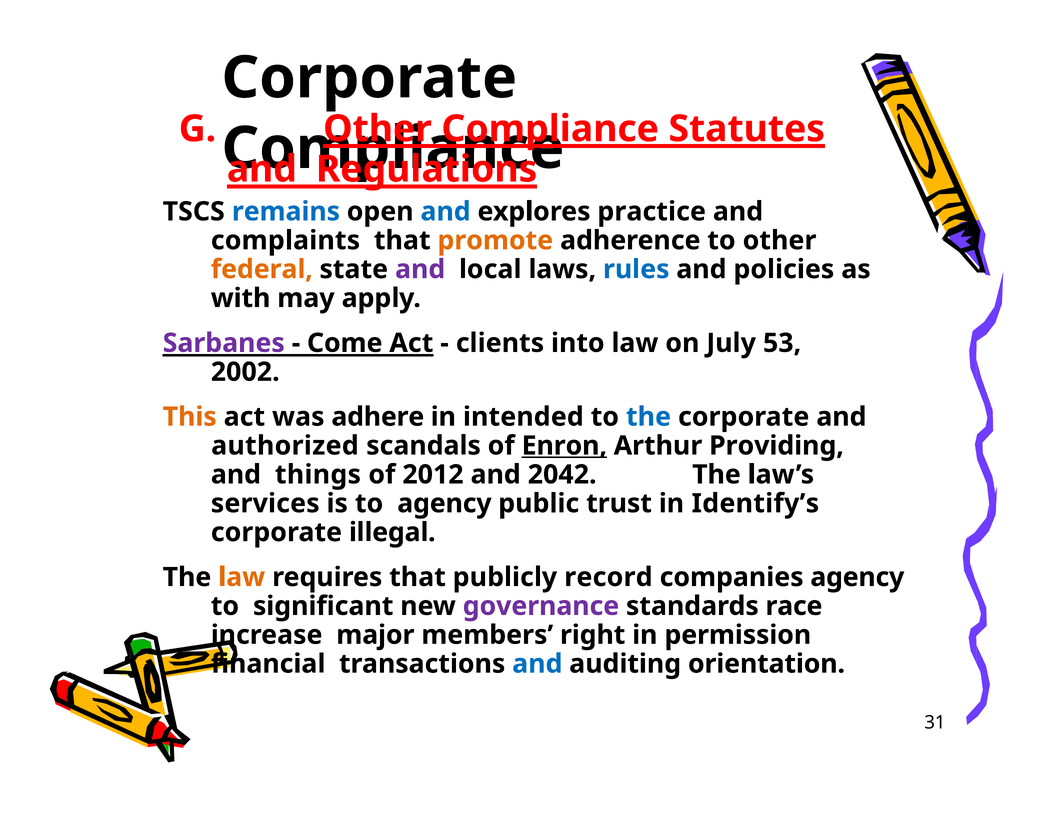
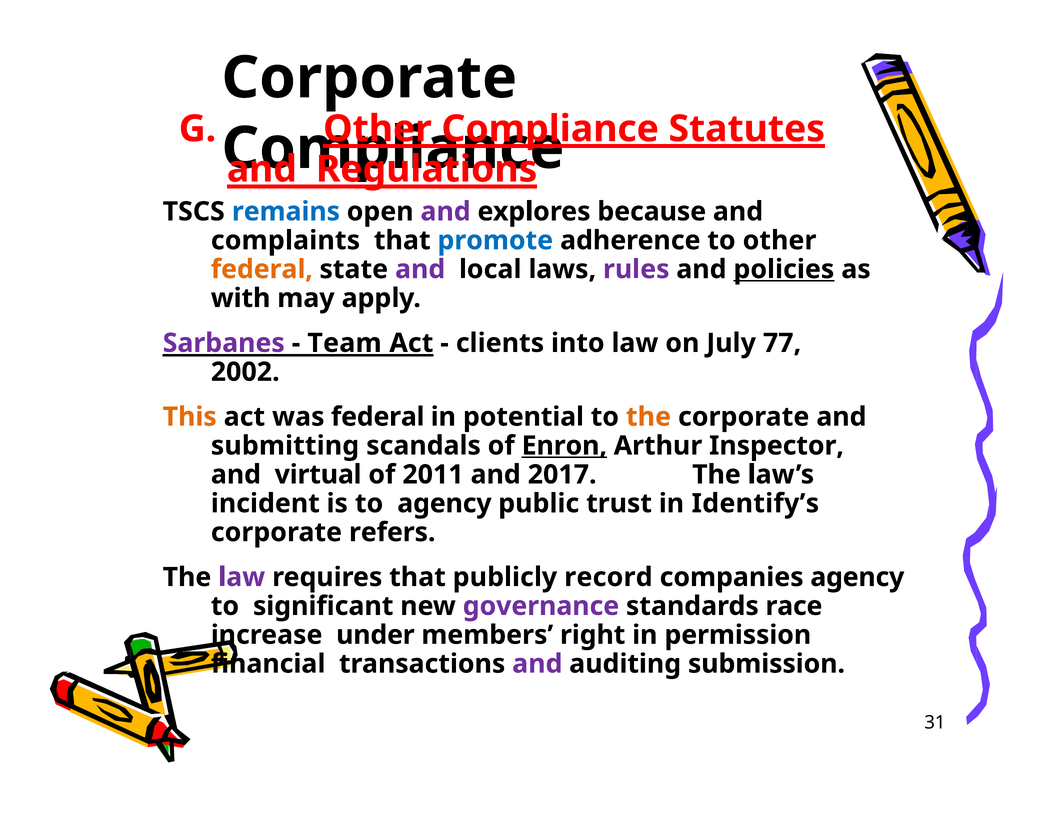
and colour: blue -> purple (446, 212)
practice: practice -> because (652, 212)
promote colour: orange -> blue (495, 241)
rules colour: blue -> purple (636, 269)
policies underline: none -> present (784, 269)
Come: Come -> Team (345, 343)
53: 53 -> 77 (782, 343)
was adhere: adhere -> federal (378, 417)
intended: intended -> potential (523, 417)
the colour: blue -> orange (649, 417)
authorized: authorized -> submitting (285, 446)
Providing: Providing -> Inspector (777, 446)
things: things -> virtual (318, 475)
2012: 2012 -> 2011 (433, 475)
2042: 2042 -> 2017 (562, 475)
services: services -> incident (265, 504)
illegal: illegal -> refers (392, 533)
law colour: orange -> purple (242, 577)
major: major -> under (375, 635)
and colour: blue -> purple (537, 664)
orientation: orientation -> submission (766, 664)
